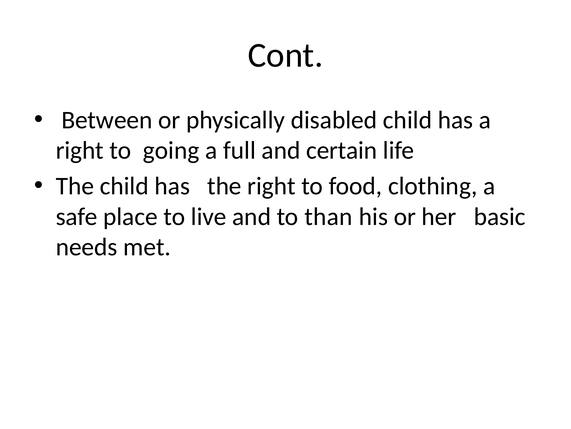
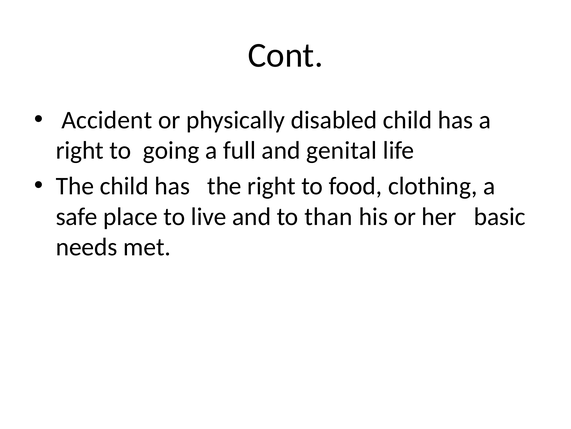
Between: Between -> Accident (107, 120)
certain: certain -> genital (342, 150)
